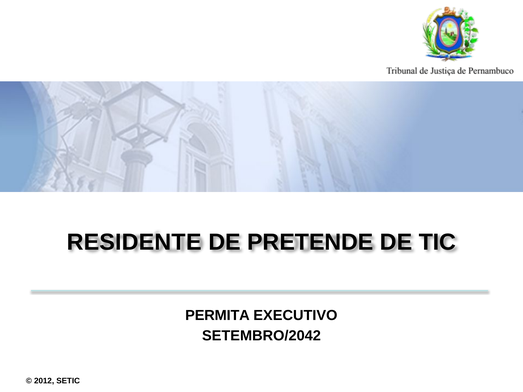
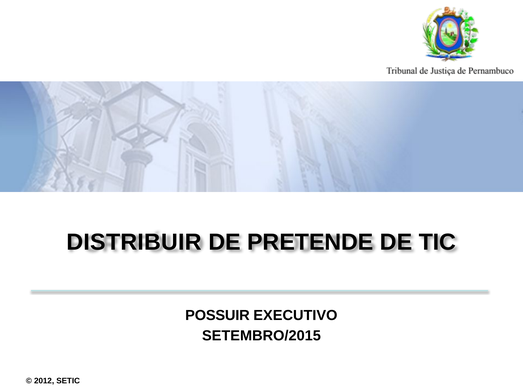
RESIDENTE: RESIDENTE -> DISTRIBUIR (134, 242)
PERMITA: PERMITA -> POSSUIR (217, 316)
SETEMBRO/2042: SETEMBRO/2042 -> SETEMBRO/2015 (261, 336)
